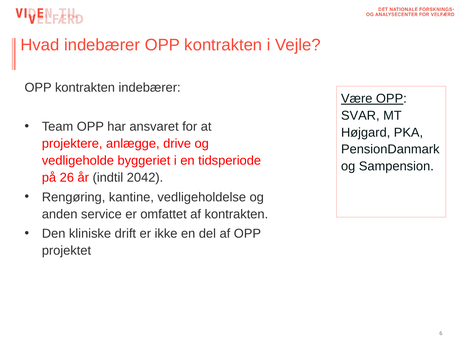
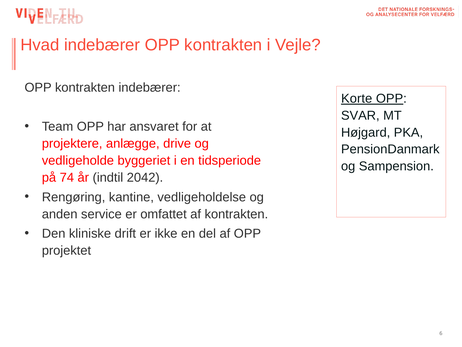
Være: Være -> Korte (357, 98)
26: 26 -> 74 (67, 177)
